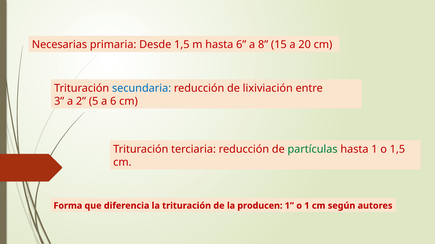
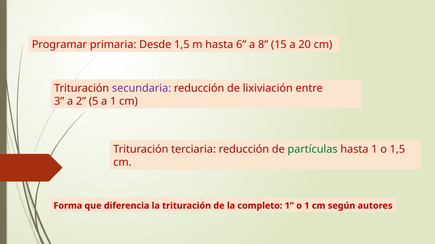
Necesarias: Necesarias -> Programar (59, 45)
secundaria colour: blue -> purple (142, 88)
a 6: 6 -> 1 (113, 101)
producen: producen -> completo (260, 206)
